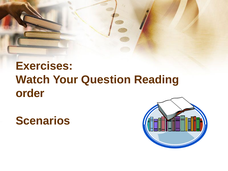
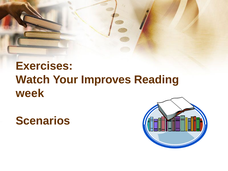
Question: Question -> Improves (106, 80)
order: order -> week (30, 93)
